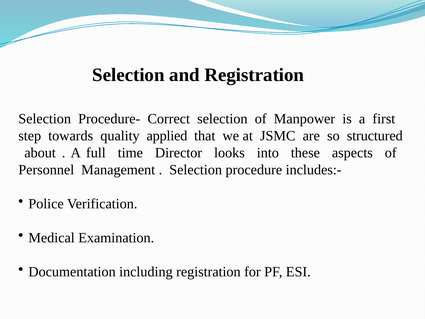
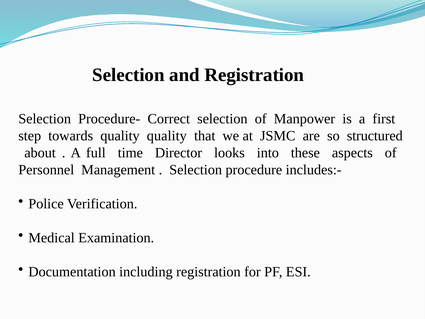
quality applied: applied -> quality (167, 136)
